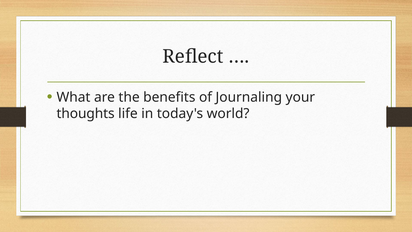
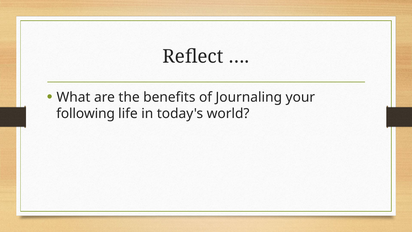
thoughts: thoughts -> following (86, 114)
